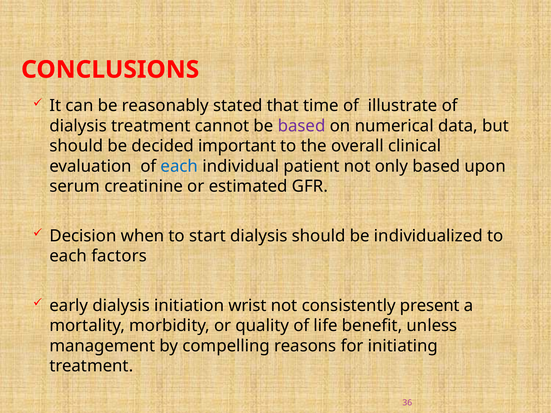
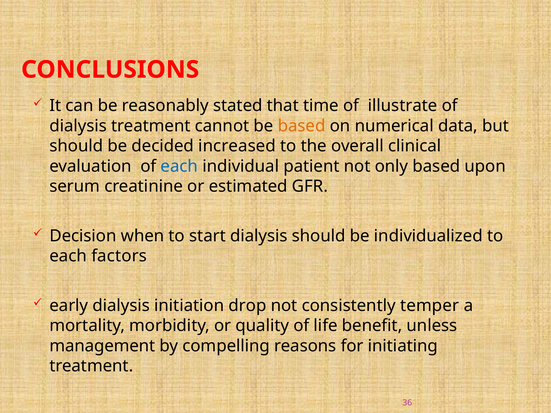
based colour: purple -> orange (302, 126)
important: important -> increased (237, 146)
wrist: wrist -> drop (247, 306)
present: present -> temper (430, 306)
